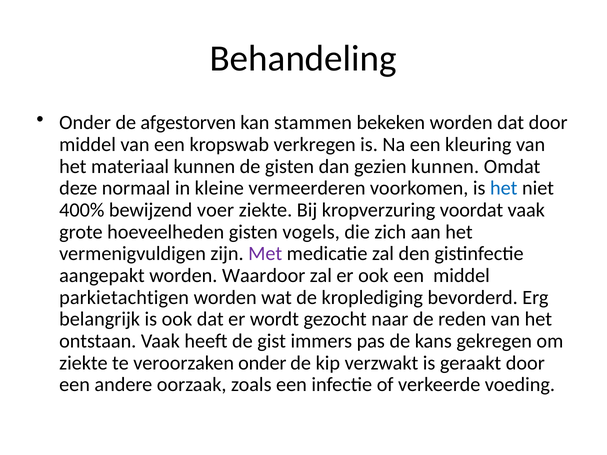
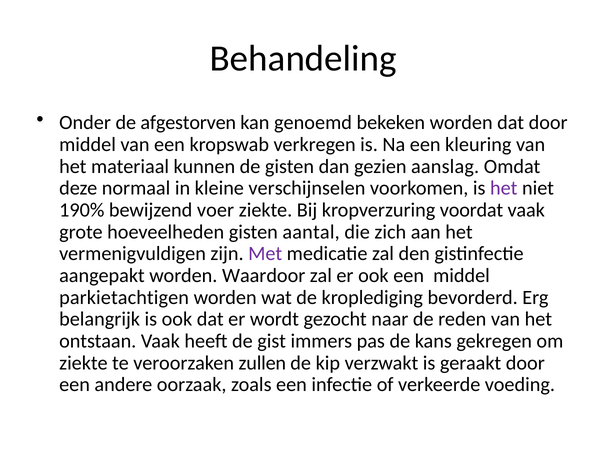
stammen: stammen -> genoemd (313, 123)
gezien kunnen: kunnen -> aanslag (445, 167)
vermeerderen: vermeerderen -> verschijnselen (307, 188)
het colour: blue -> purple (504, 188)
400%: 400% -> 190% (82, 210)
vogels: vogels -> aantal (311, 232)
veroorzaken onder: onder -> zullen (262, 363)
